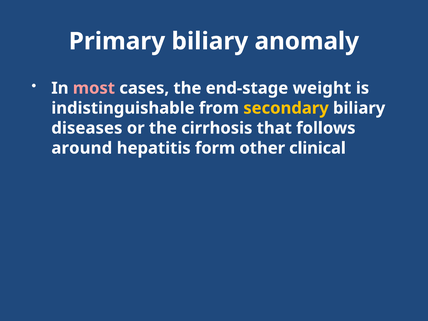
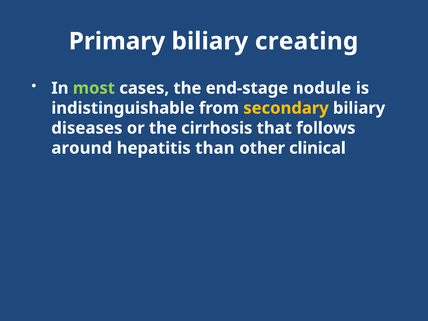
anomaly: anomaly -> creating (307, 41)
most colour: pink -> light green (94, 88)
weight: weight -> nodule (322, 88)
form: form -> than (215, 148)
